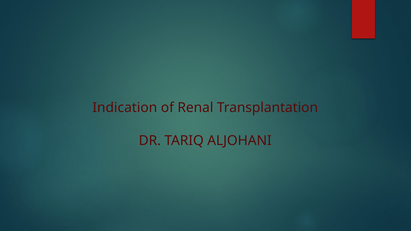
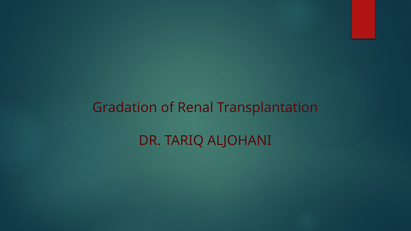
Indication: Indication -> Gradation (125, 108)
